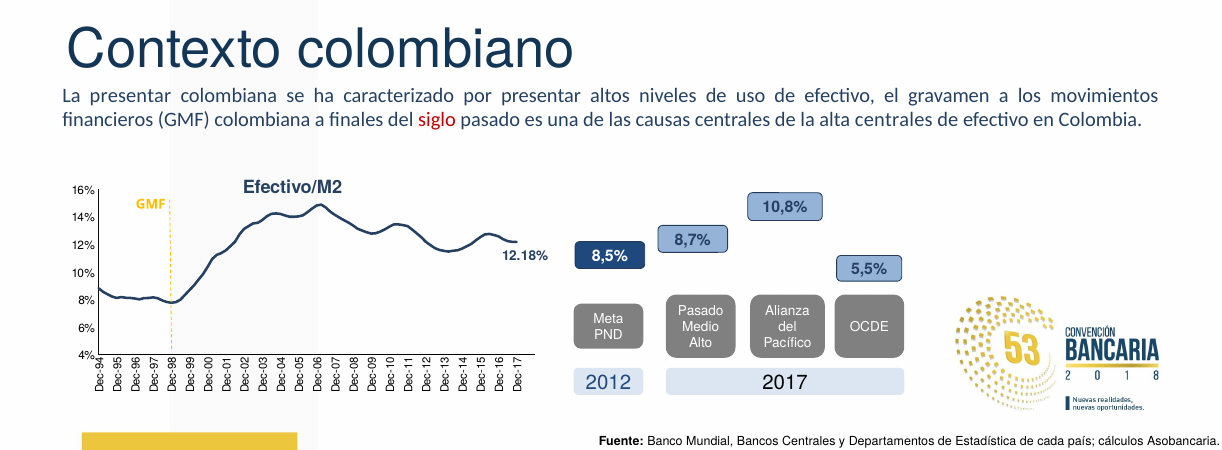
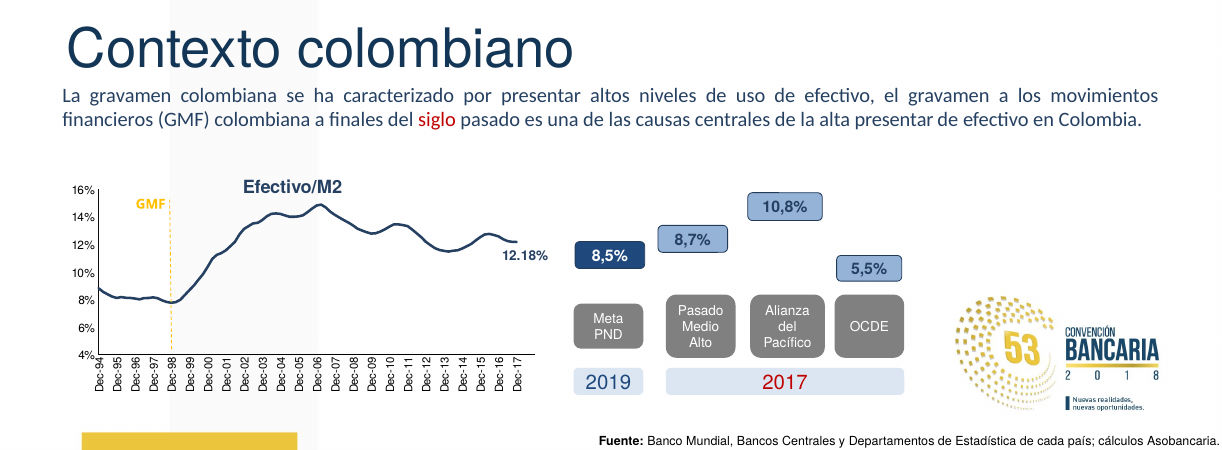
La presentar: presentar -> gravamen (131, 95)
alta centrales: centrales -> presentar (894, 120)
2012: 2012 -> 2019 (608, 383)
2017 colour: black -> red (785, 383)
